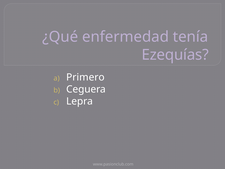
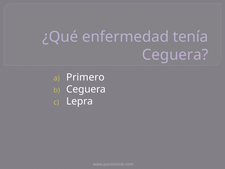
Ezequías: Ezequías -> Ceguera (175, 55)
